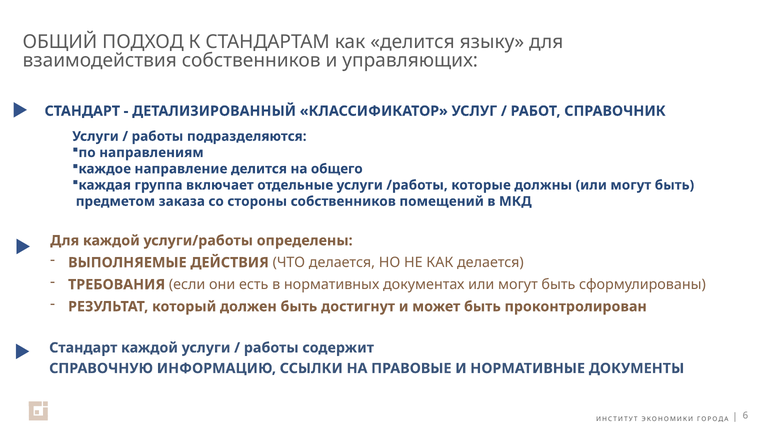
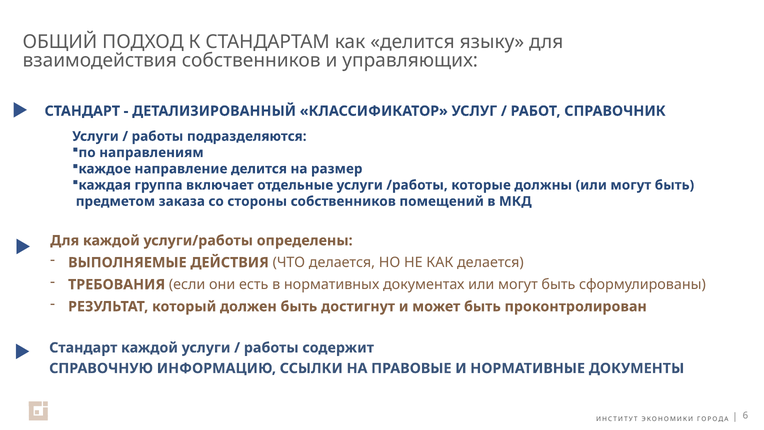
общего: общего -> размер (337, 169)
